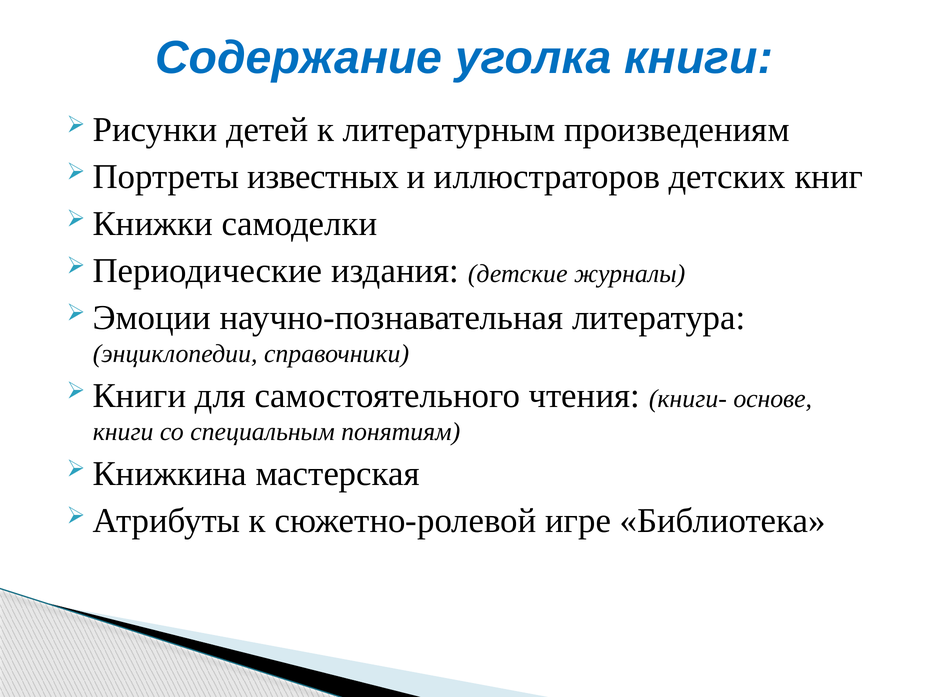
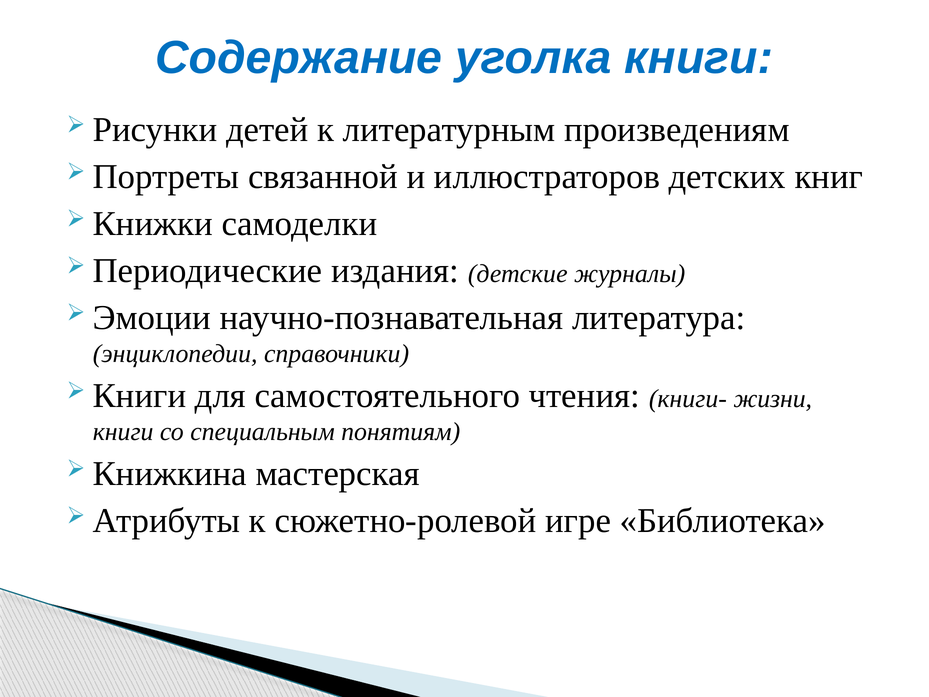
известных: известных -> связанной (323, 177)
основе: основе -> жизни (773, 399)
